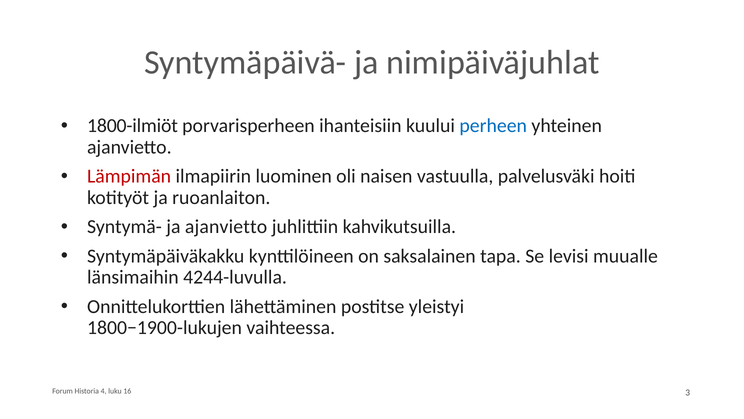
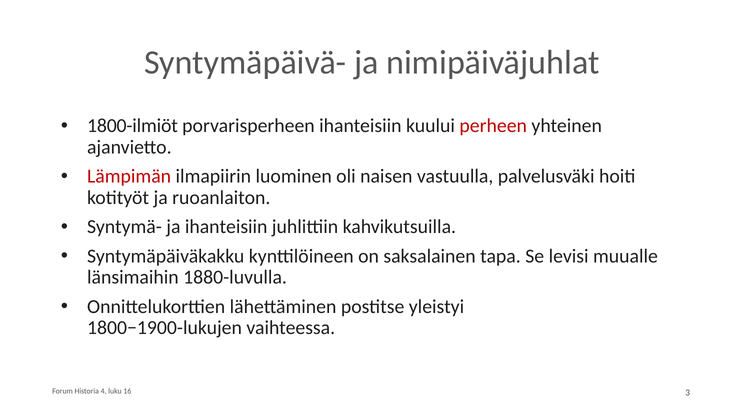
perheen colour: blue -> red (493, 126)
ja ajanvietto: ajanvietto -> ihanteisiin (226, 227)
4244-luvulla: 4244-luvulla -> 1880-luvulla (235, 277)
